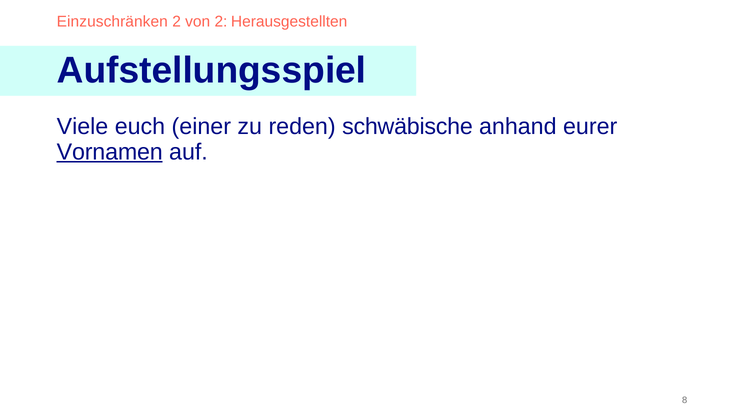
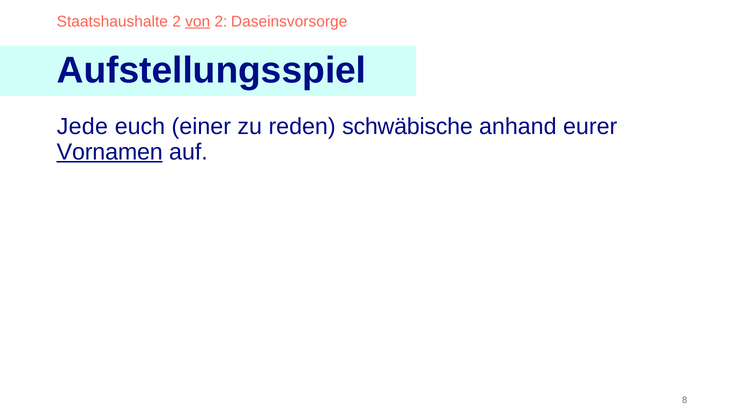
Einzuschränken: Einzuschränken -> Staatshaushalte (112, 21)
von underline: none -> present (198, 21)
Herausgestellten: Herausgestellten -> Daseinsvorsorge (289, 21)
Viele: Viele -> Jede (82, 127)
